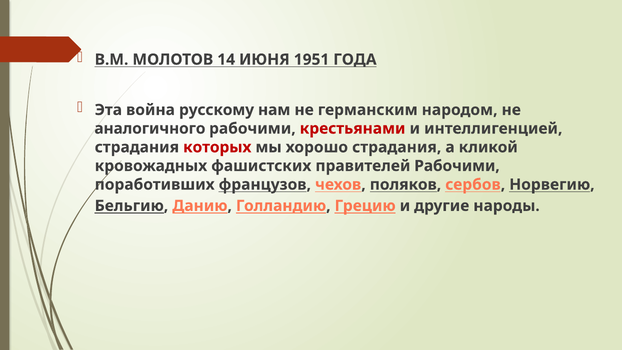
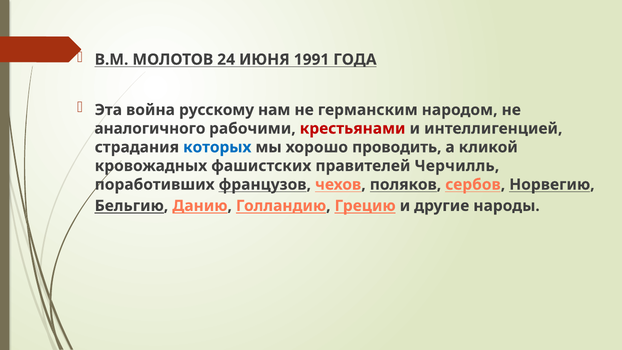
14: 14 -> 24 (226, 60)
1951: 1951 -> 1991 (312, 60)
которых colour: red -> blue (217, 147)
хорошо страдания: страдания -> проводить (397, 147)
правителей Рабочими: Рабочими -> Черчилль (457, 166)
